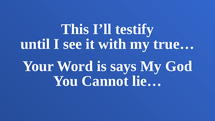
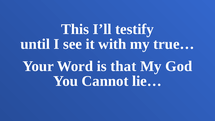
says: says -> that (123, 66)
